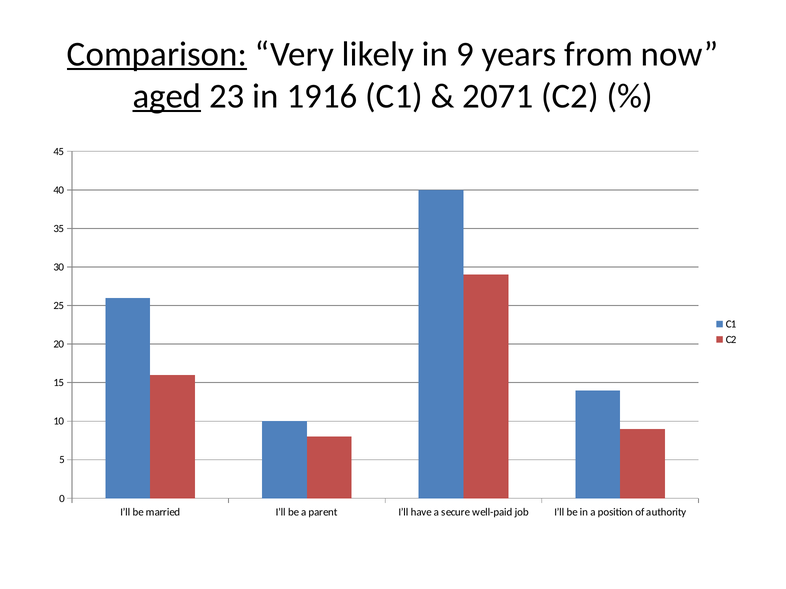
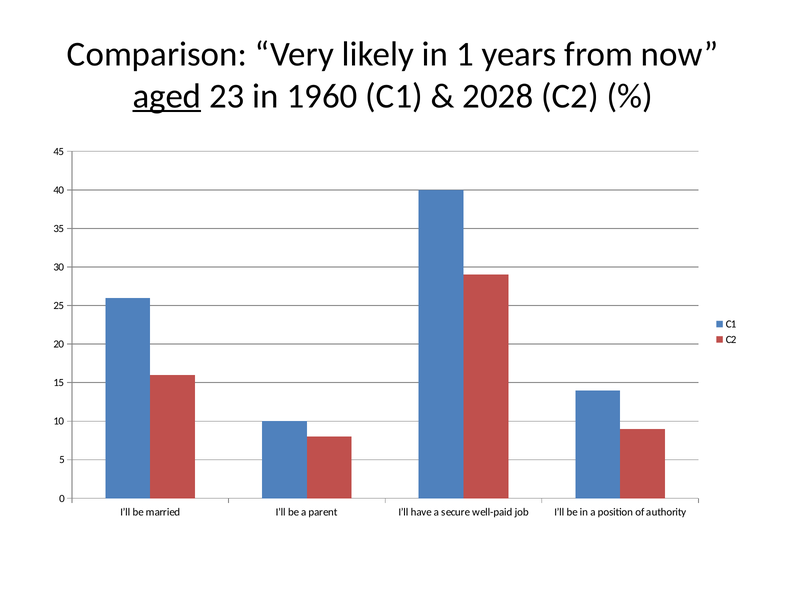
Comparison underline: present -> none (157, 54)
9: 9 -> 1 (465, 54)
1916: 1916 -> 1960 (322, 96)
2071: 2071 -> 2028 (498, 96)
